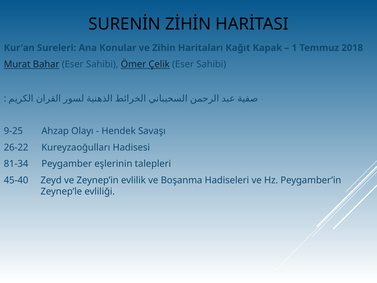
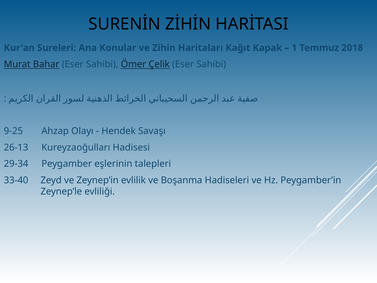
26-22: 26-22 -> 26-13 (16, 147)
81-34: 81-34 -> 29-34 (16, 164)
45-40: 45-40 -> 33-40 (16, 180)
